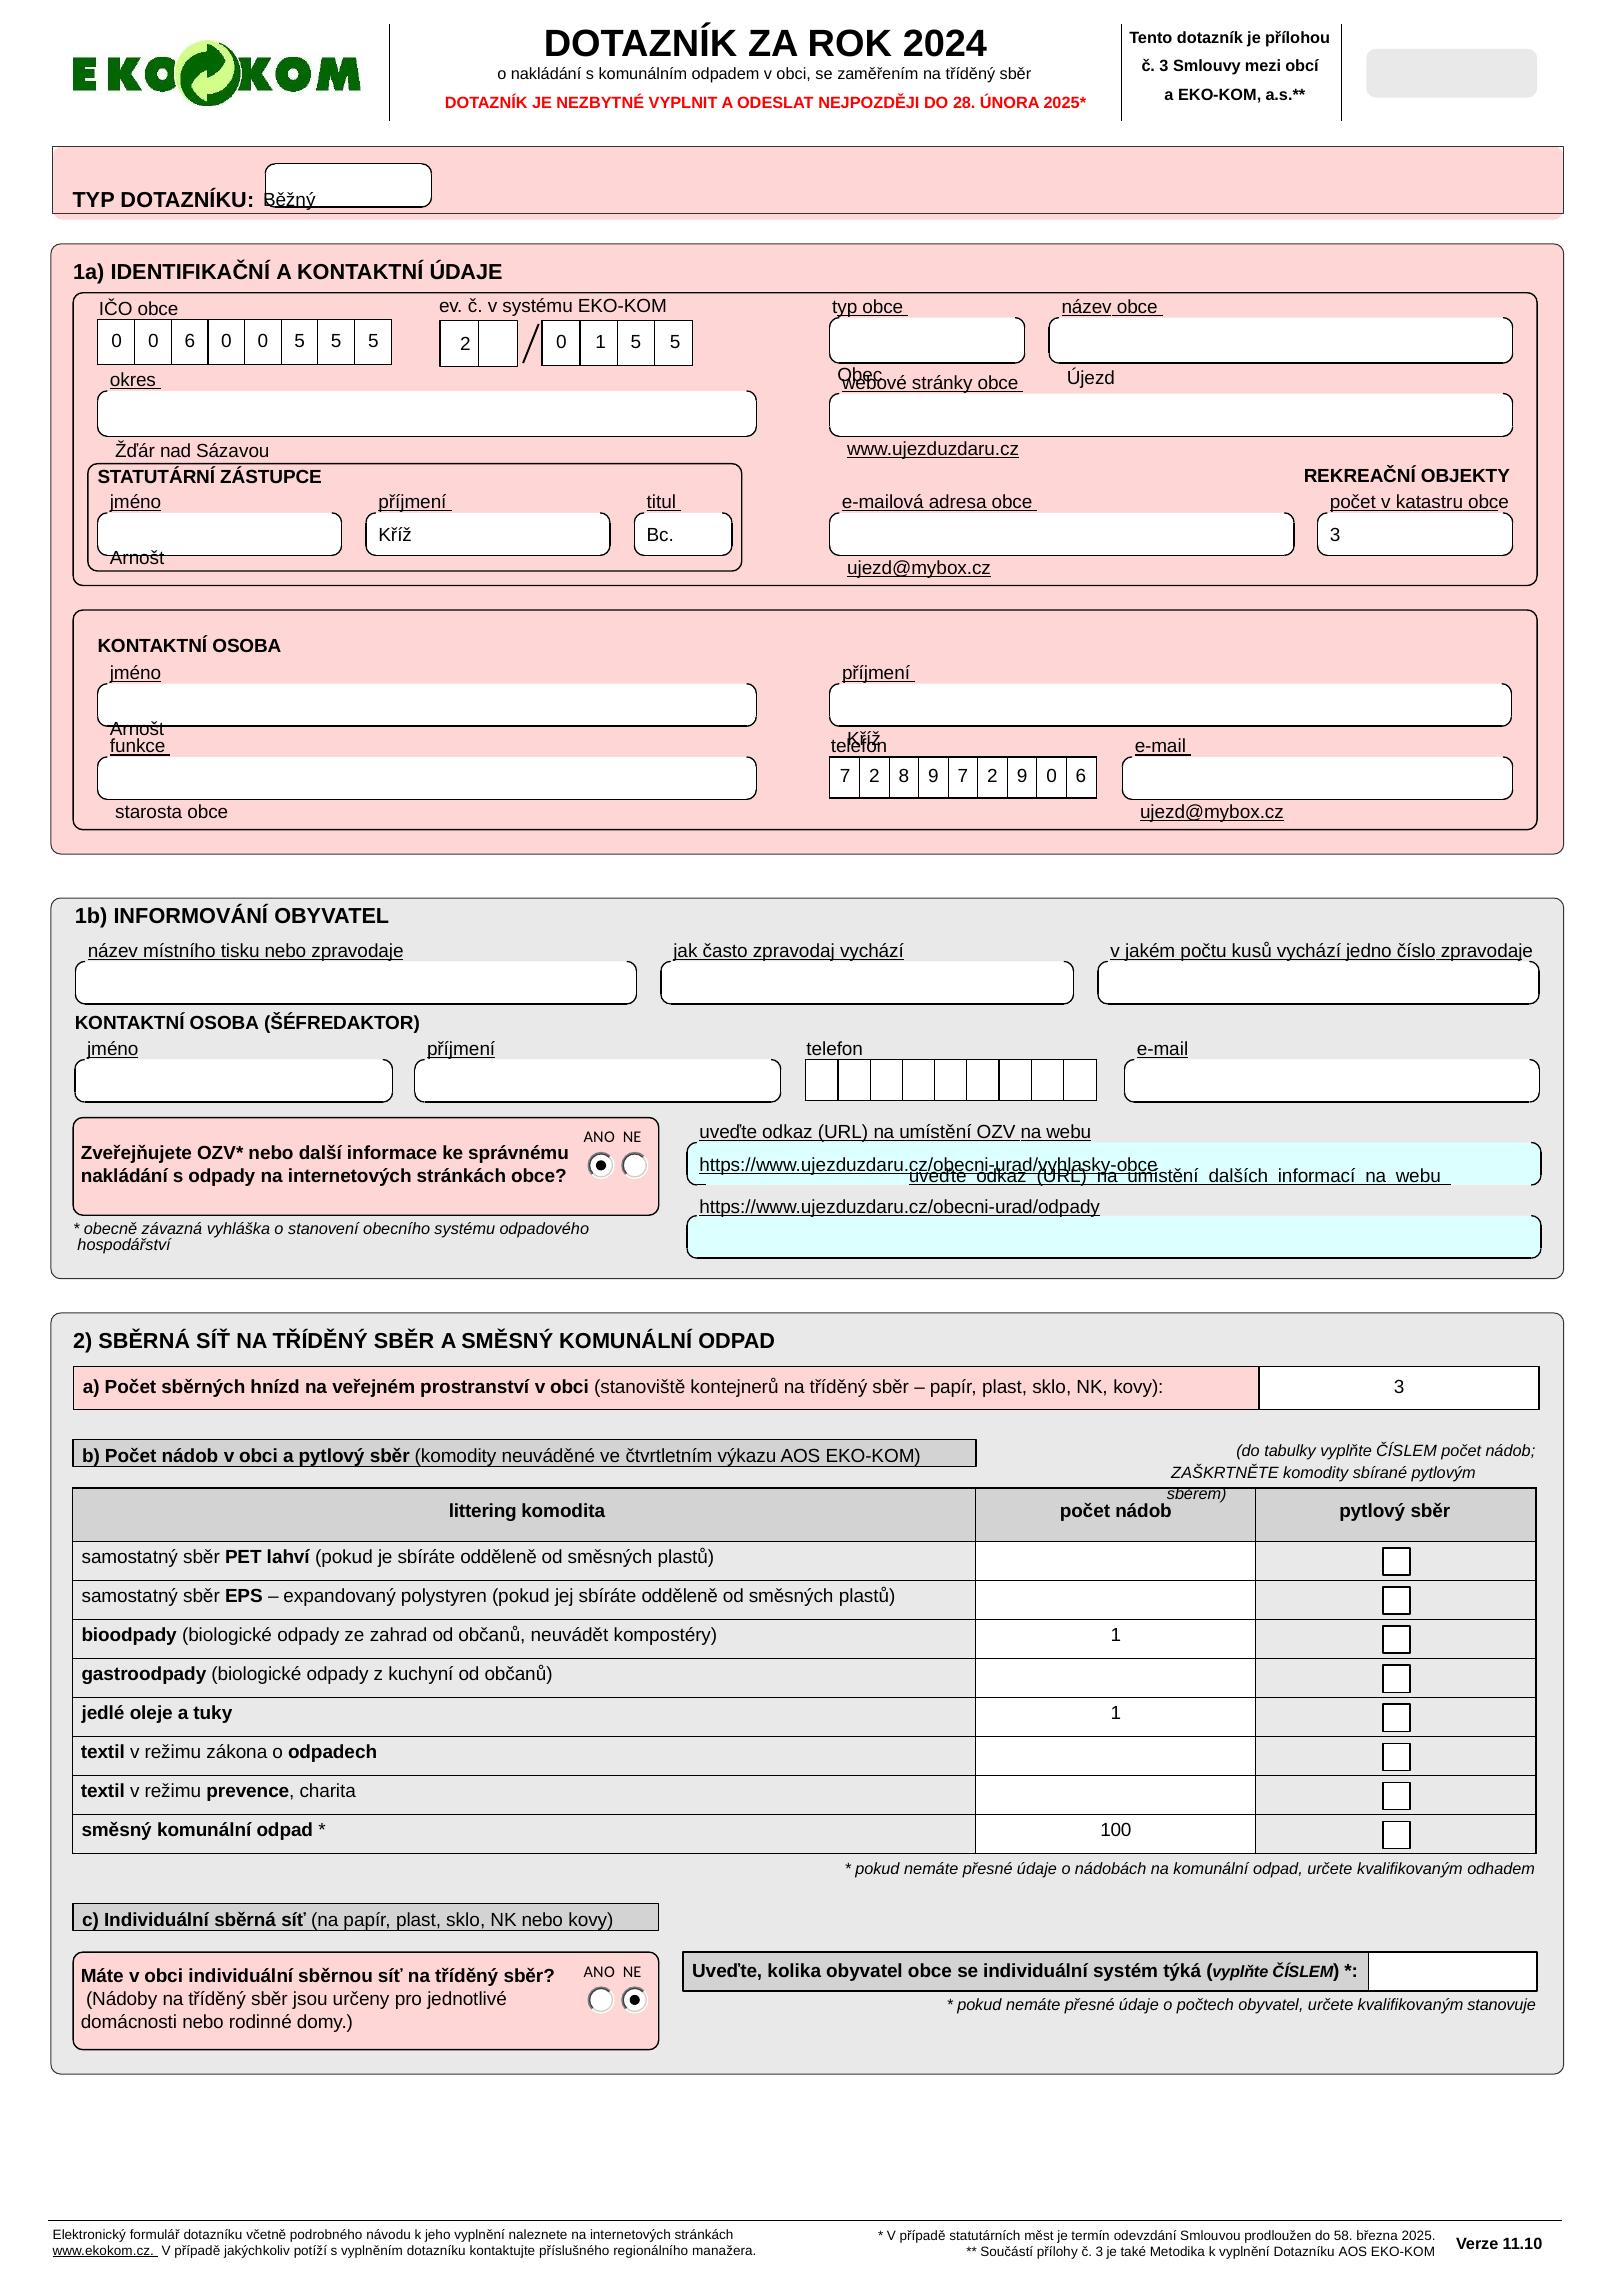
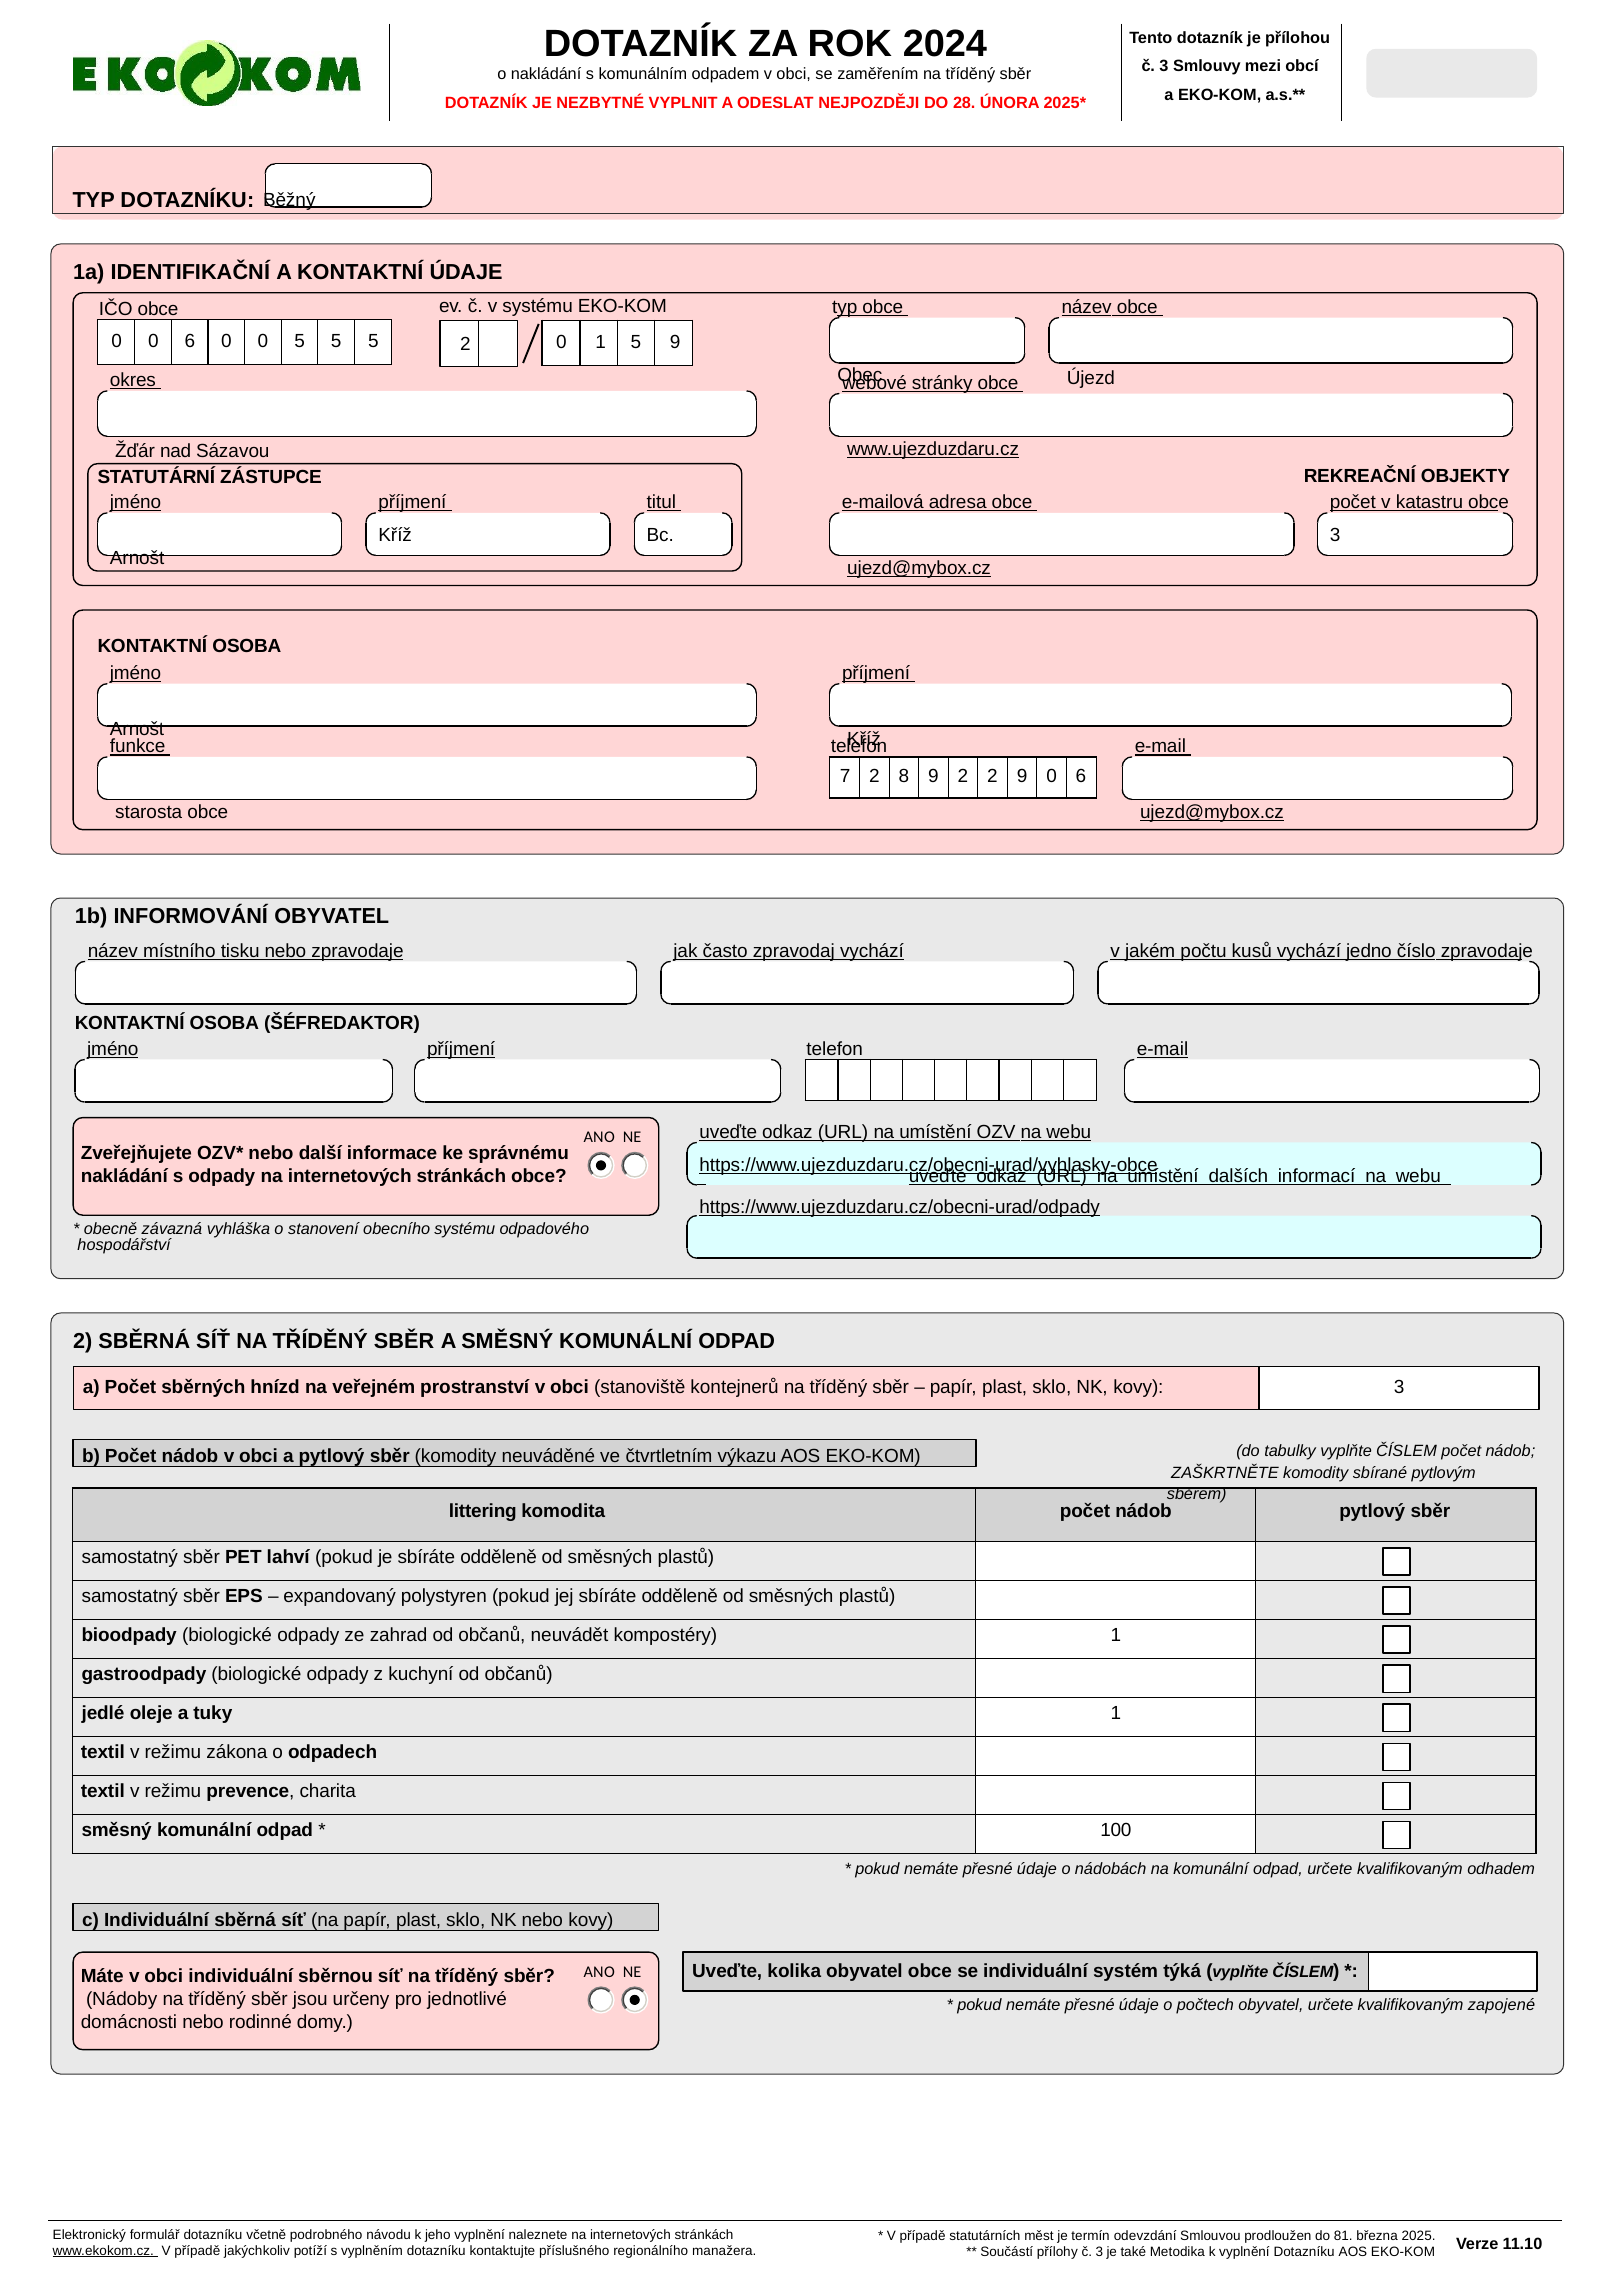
1 5 5: 5 -> 9 (675, 342)
9 7: 7 -> 2 (963, 776)
stanovuje: stanovuje -> zapojené (1501, 2005)
58: 58 -> 81 (1343, 2236)
